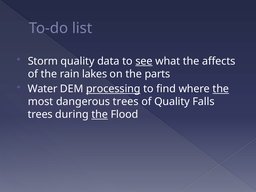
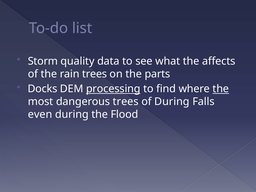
see underline: present -> none (144, 61)
rain lakes: lakes -> trees (95, 74)
Water: Water -> Docks (43, 89)
of Quality: Quality -> During (172, 102)
trees: trees -> even (40, 114)
the underline: present -> none (100, 114)
